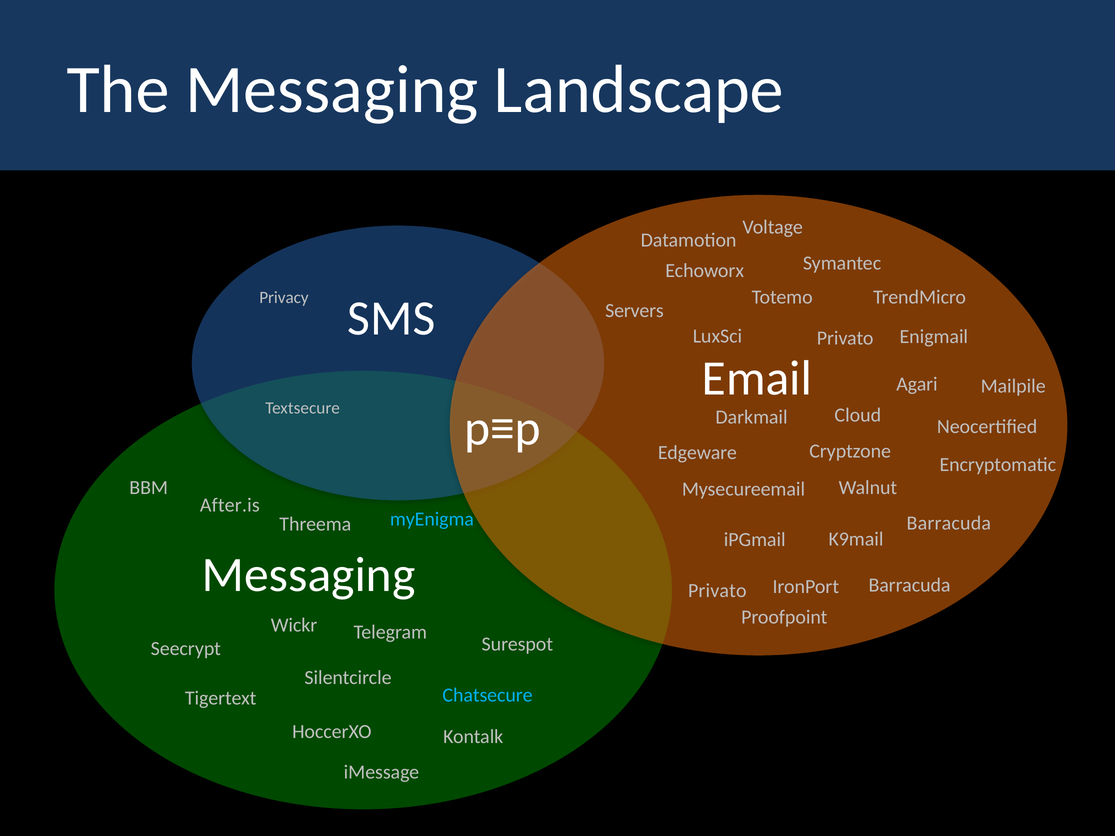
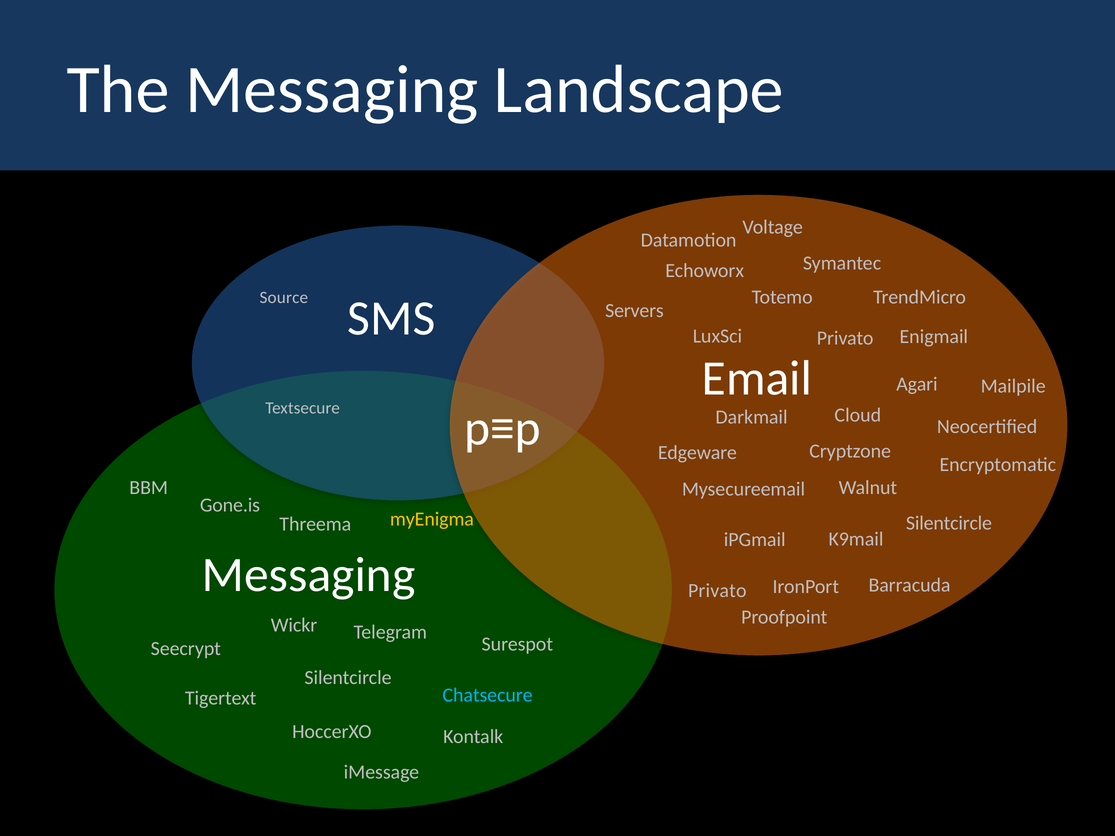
Privacy: Privacy -> Source (284, 298)
After.is: After.is -> Gone.is (230, 505)
myEnigma colour: light blue -> yellow (432, 519)
Barracuda: Barracuda -> Silentcircle (949, 524)
